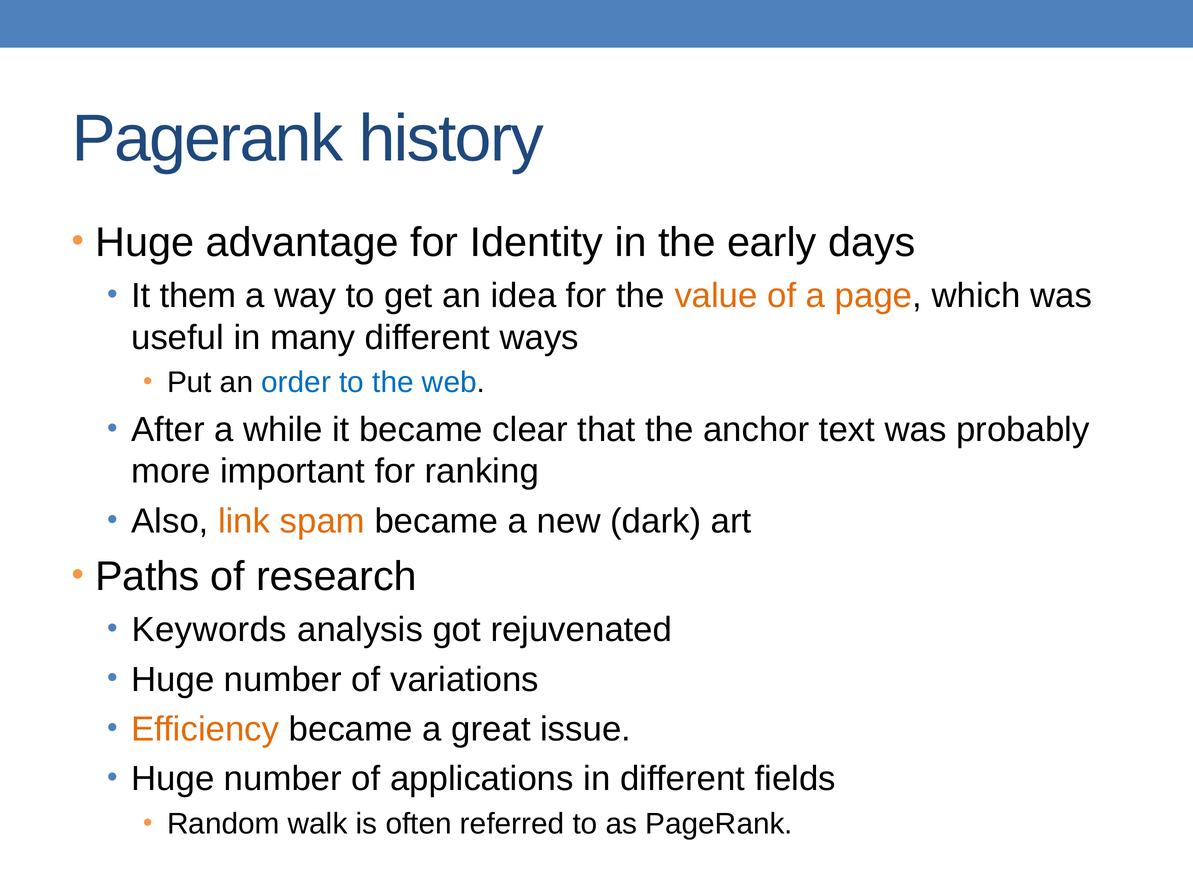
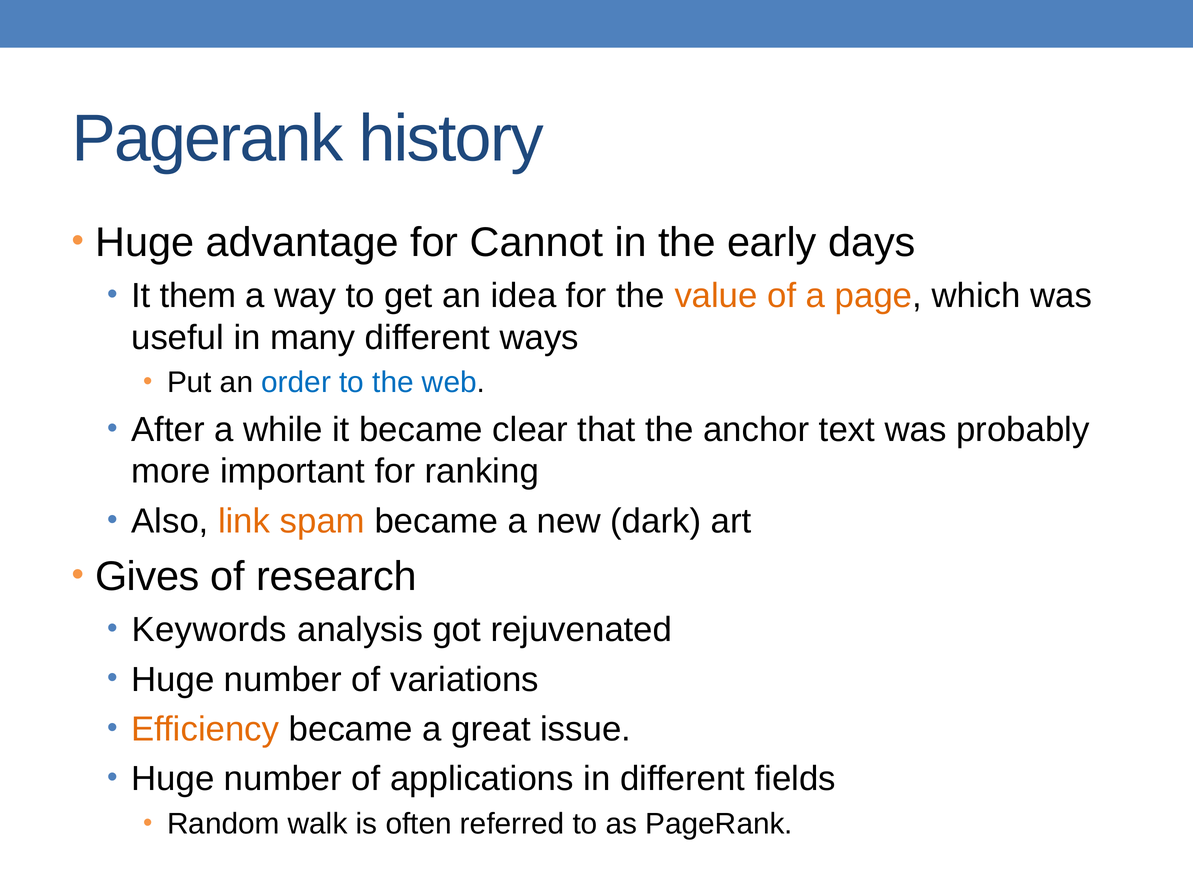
Identity: Identity -> Cannot (536, 242)
Paths: Paths -> Gives (147, 576)
